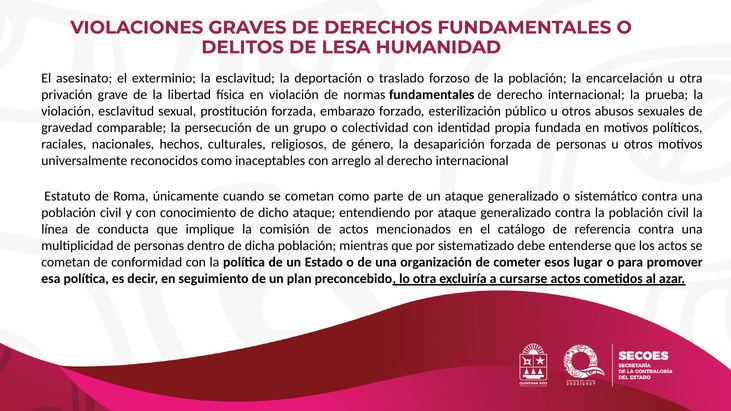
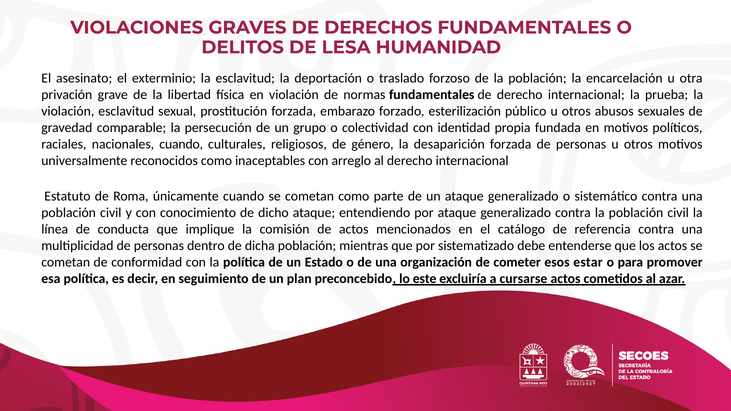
nacionales hechos: hechos -> cuando (181, 144)
lugar: lugar -> estar (588, 262)
lo otra: otra -> este (425, 279)
